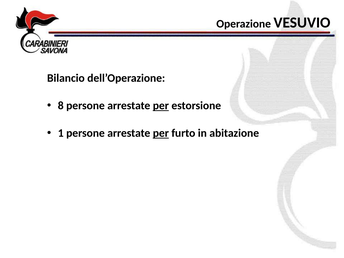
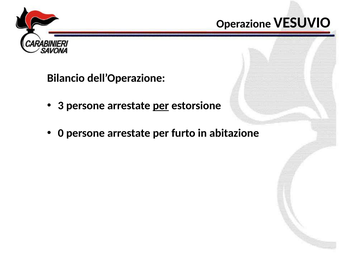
8: 8 -> 3 (61, 106)
1: 1 -> 0 (61, 133)
per underline: present -> none (161, 133)
